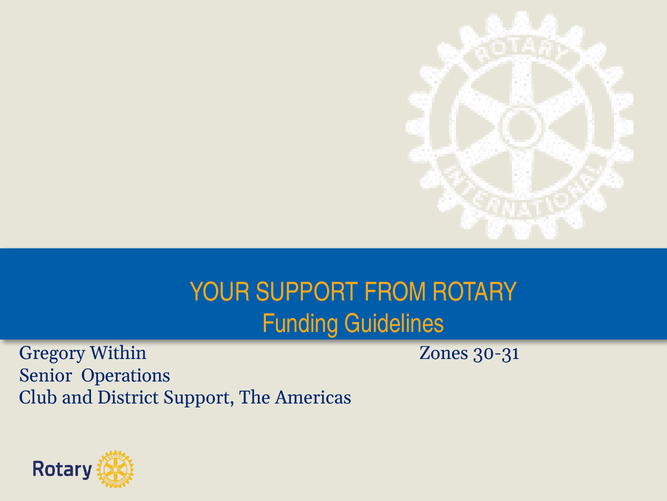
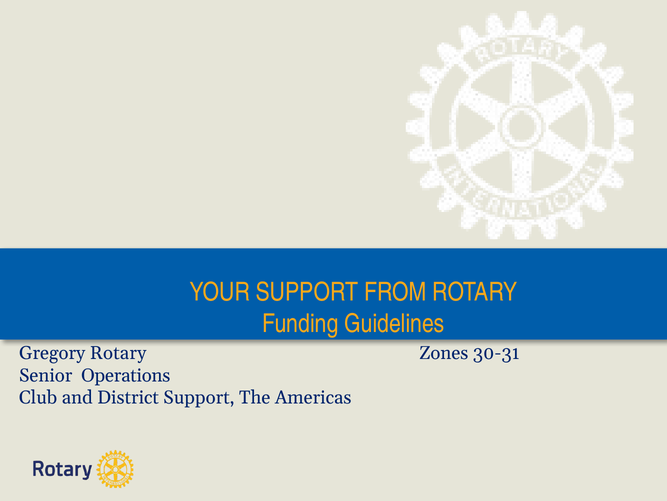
Gregory Within: Within -> Rotary (118, 353)
